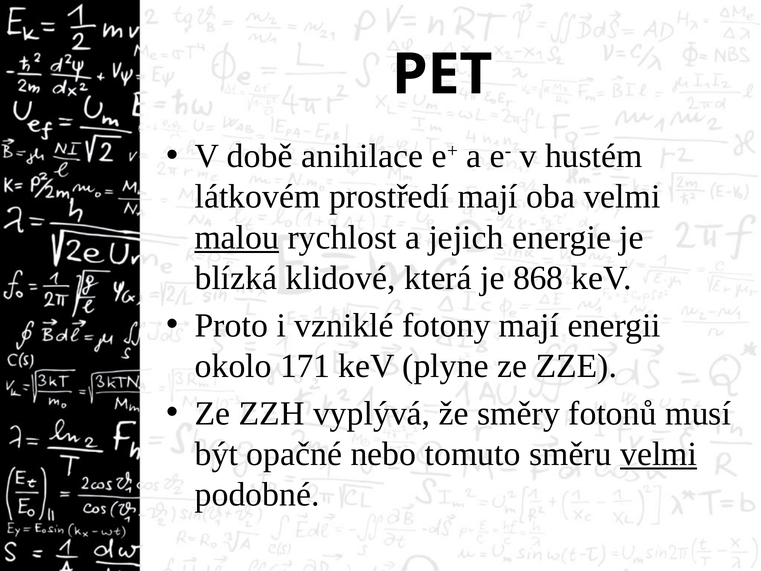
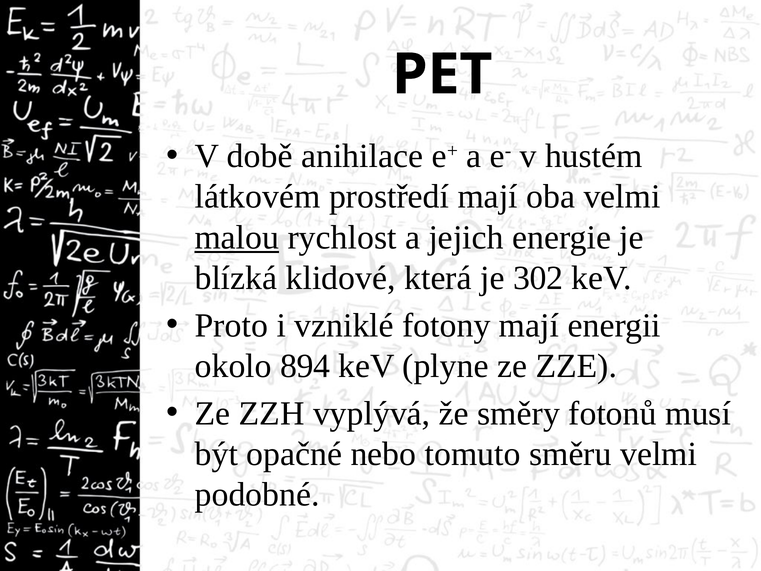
868: 868 -> 302 (538, 278)
171: 171 -> 894 (305, 366)
velmi underline: present -> none (659, 454)
